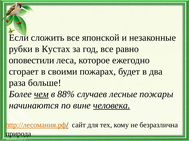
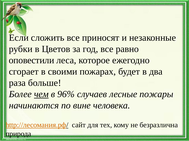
японской: японской -> приносят (101, 38)
Кустах: Кустах -> Цветов (56, 49)
88%: 88% -> 96% (66, 95)
человека underline: present -> none (112, 106)
